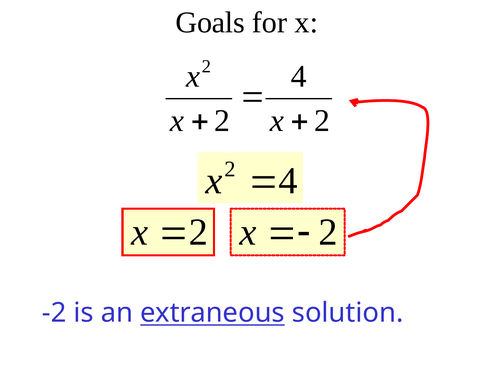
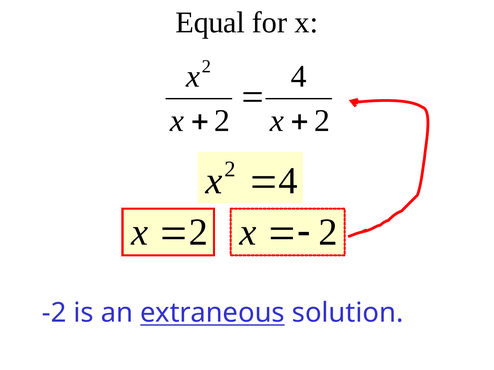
Goals: Goals -> Equal (210, 23)
